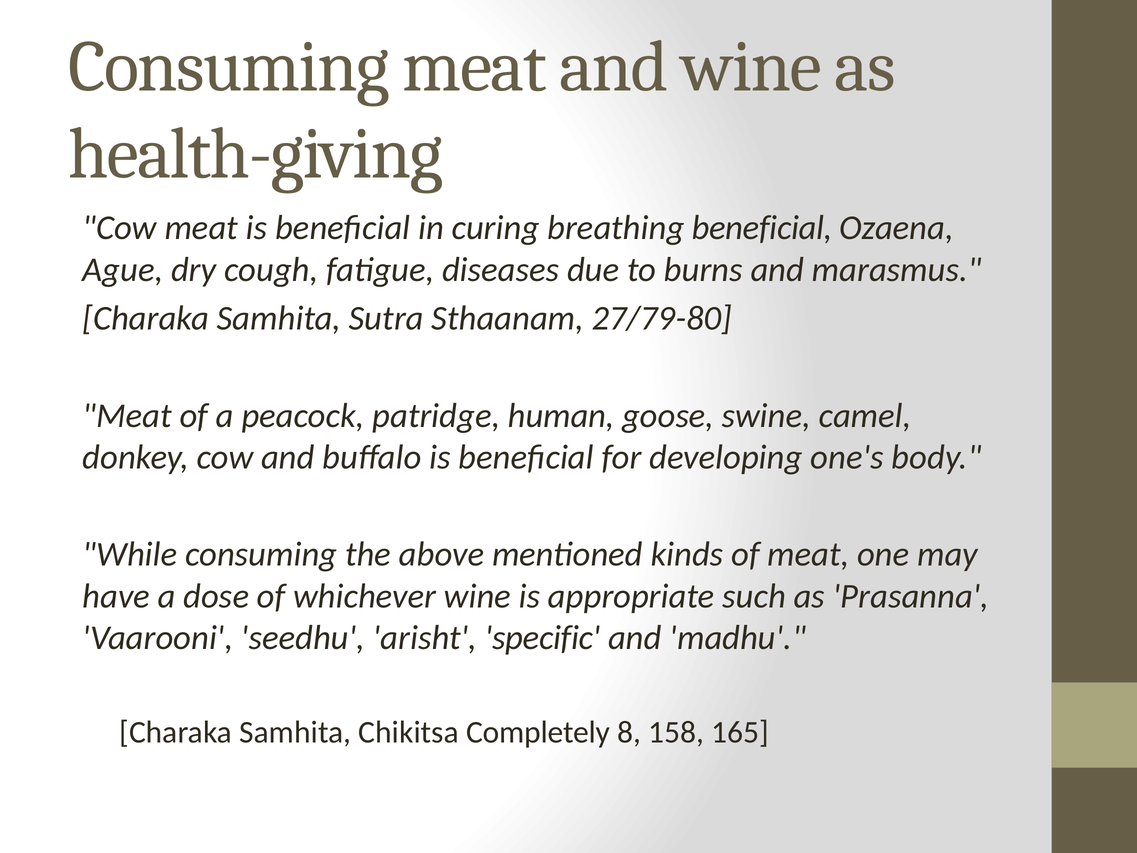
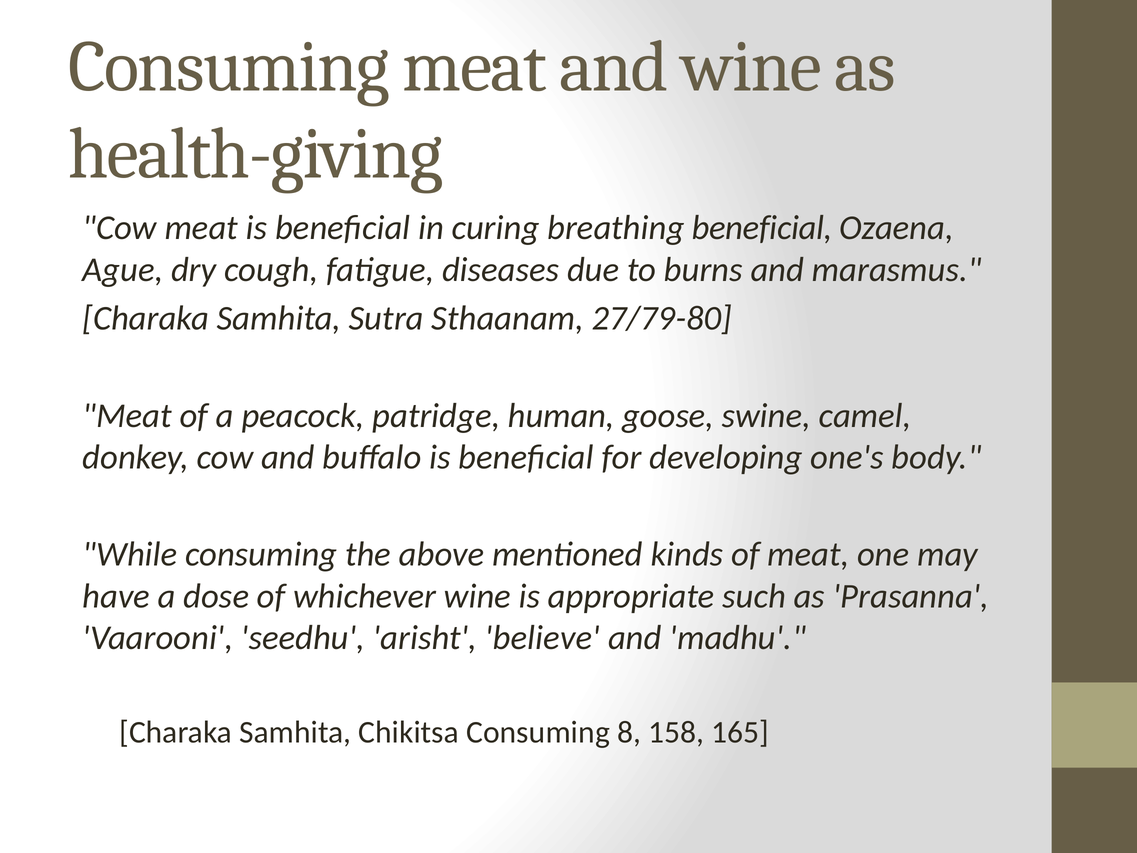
specific: specific -> believe (542, 638)
Chikitsa Completely: Completely -> Consuming (538, 732)
